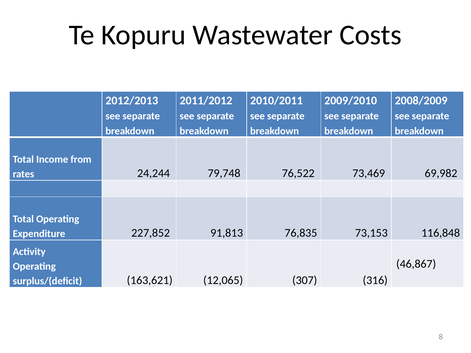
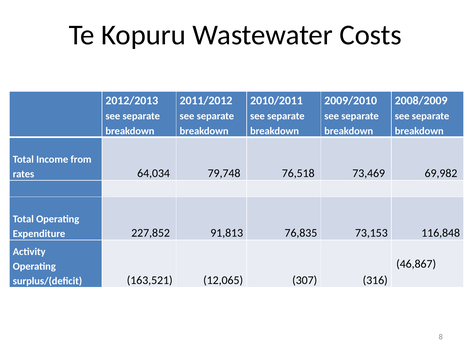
24,244: 24,244 -> 64,034 (154, 173)
76,522: 76,522 -> 76,518 (298, 173)
163,621: 163,621 -> 163,521 (150, 281)
